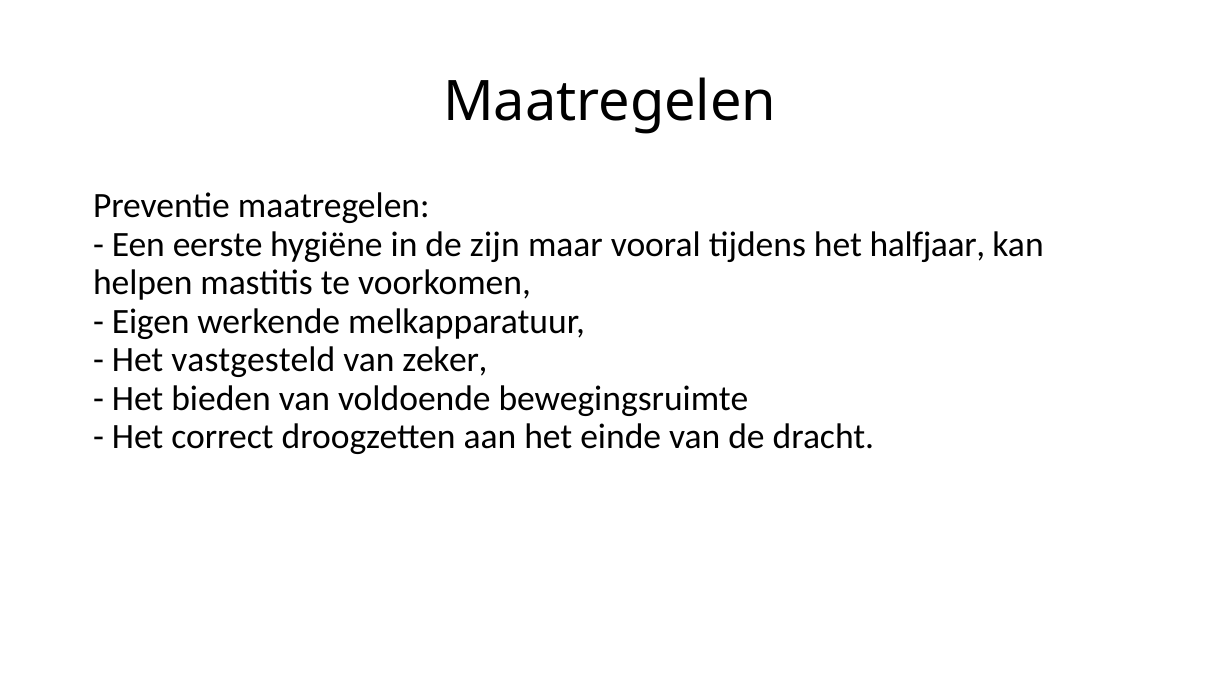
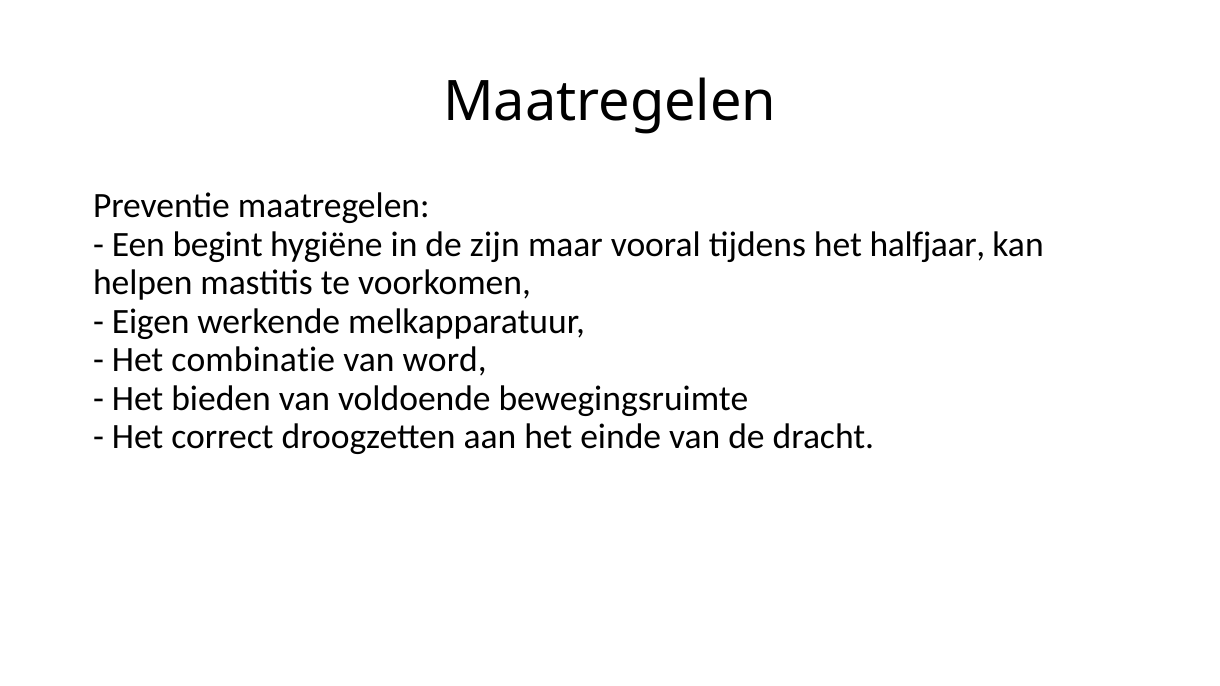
eerste: eerste -> begint (218, 245)
vastgesteld: vastgesteld -> combinatie (253, 360)
zeker: zeker -> word (445, 360)
